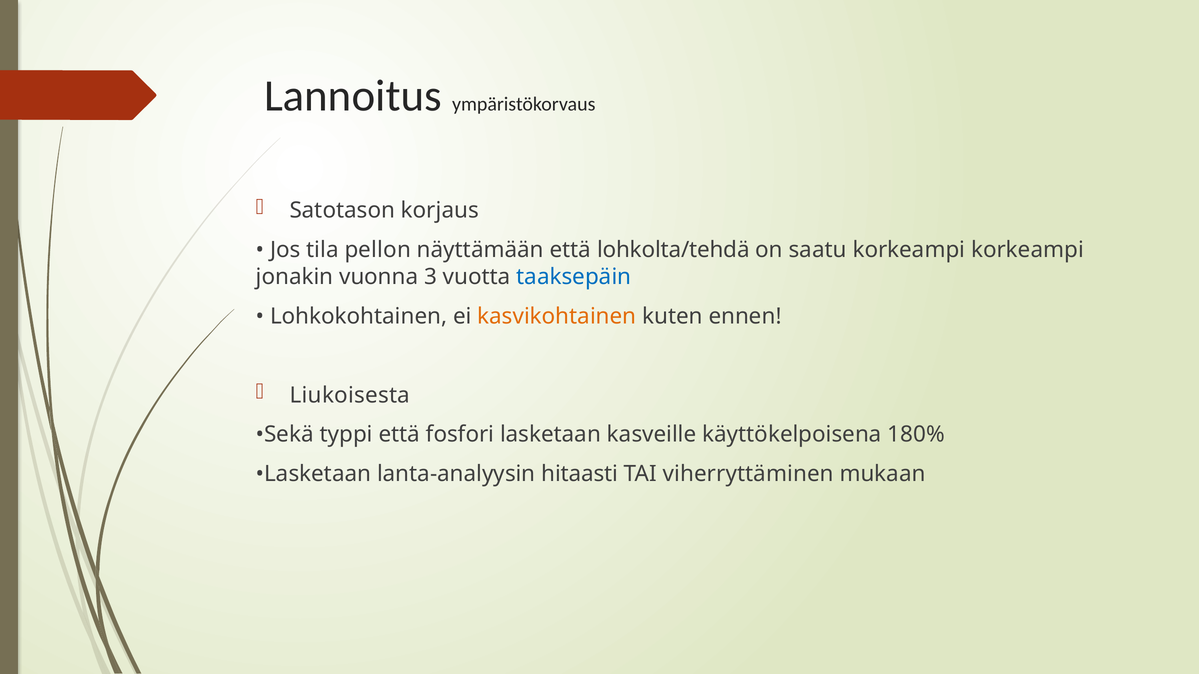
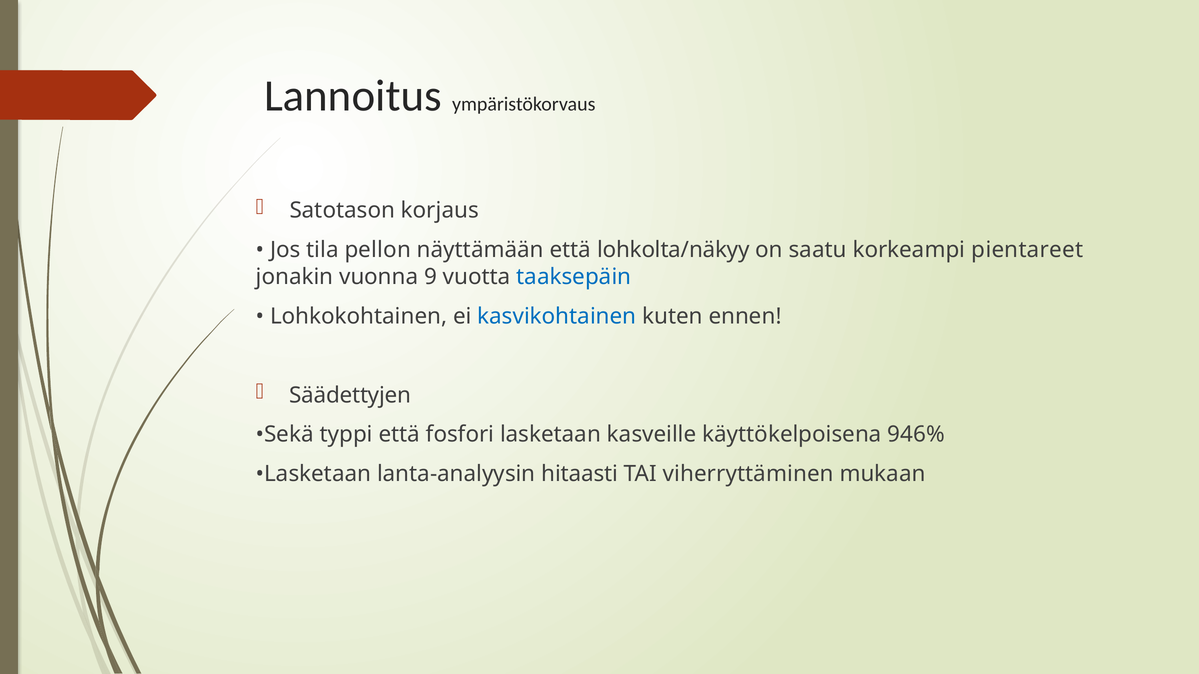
lohkolta/tehdä: lohkolta/tehdä -> lohkolta/näkyy (673, 250)
korkeampi korkeampi: korkeampi -> pientareet (1027, 250)
3: 3 -> 9 (431, 277)
kasvikohtainen colour: orange -> blue (557, 316)
Liukoisesta: Liukoisesta -> Säädettyjen (350, 395)
180%: 180% -> 946% (916, 435)
